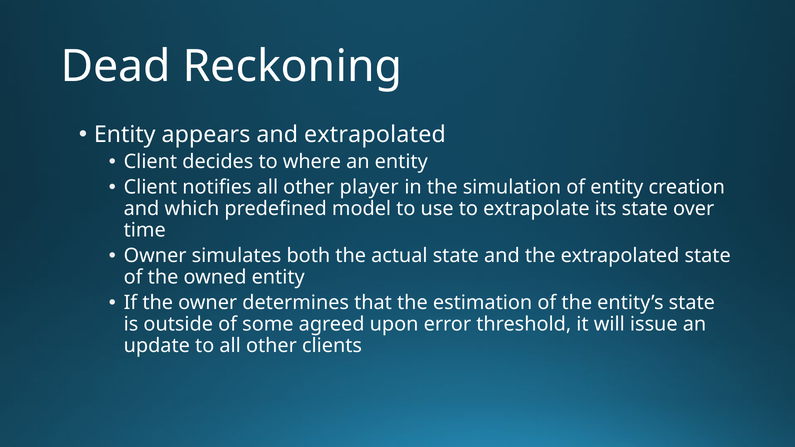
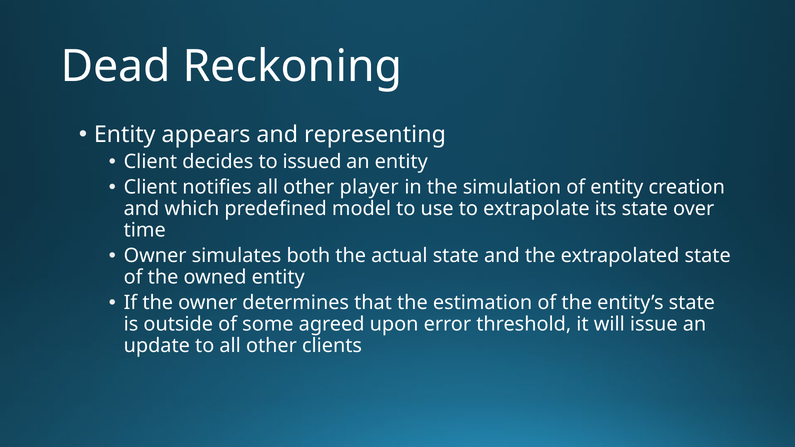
and extrapolated: extrapolated -> representing (375, 134)
where: where -> issued (312, 162)
